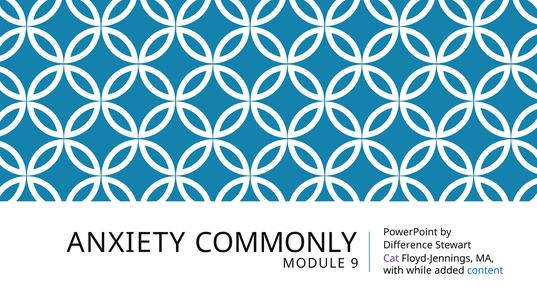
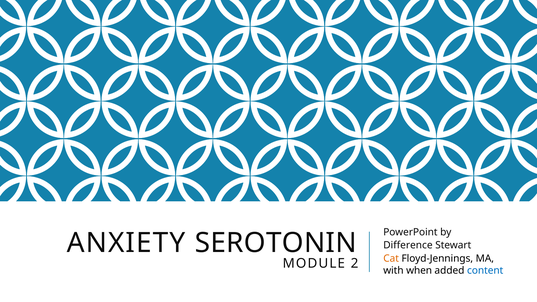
COMMONLY: COMMONLY -> SEROTONIN (276, 243)
Cat colour: purple -> orange (391, 259)
9: 9 -> 2 (355, 264)
while: while -> when (419, 271)
